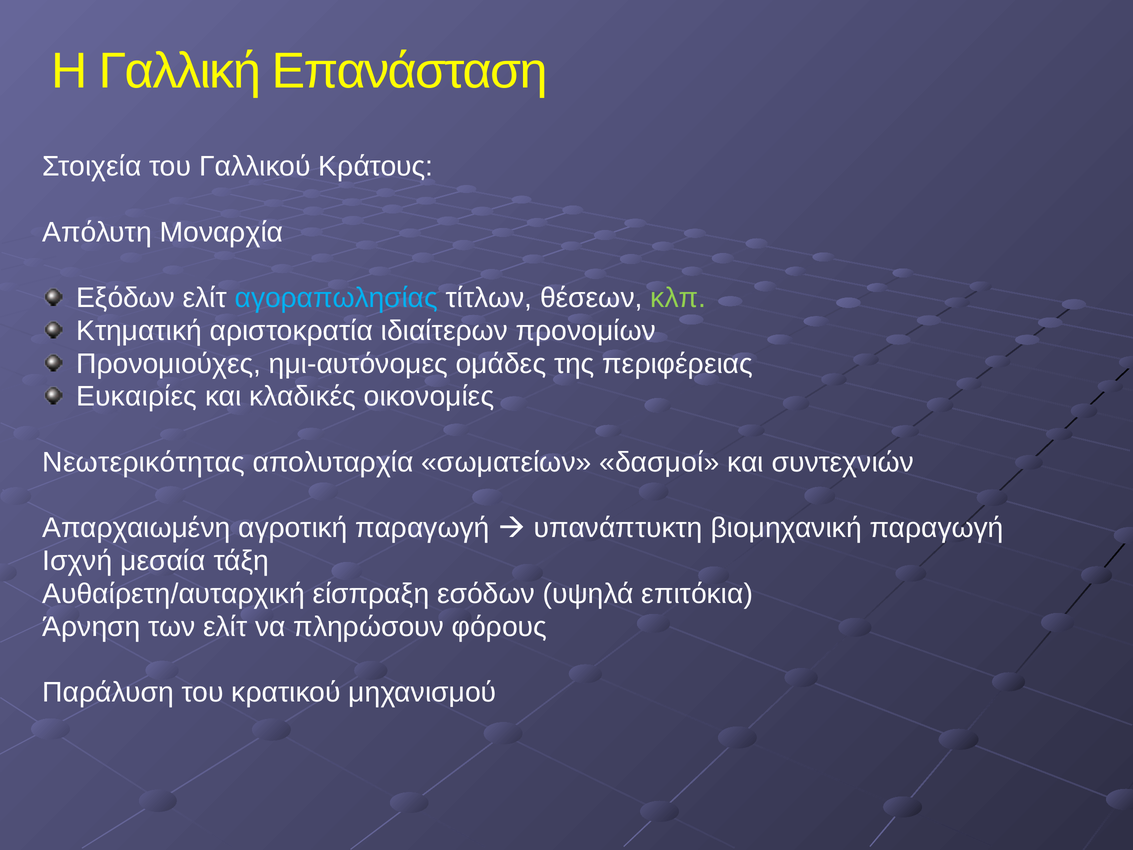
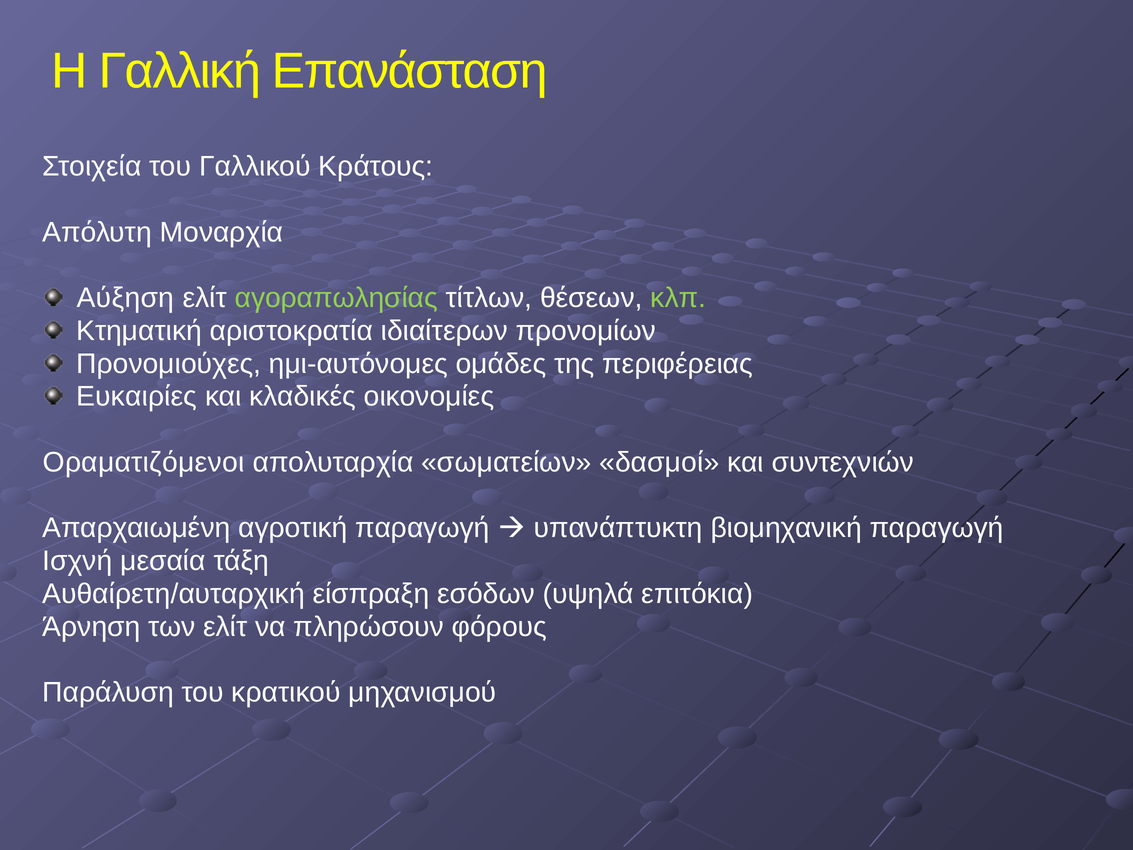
Εξόδων: Εξόδων -> Αύξηση (125, 298)
αγοραπωλησίας colour: light blue -> light green (336, 298)
Νεωτερικότητας: Νεωτερικότητας -> Οραματιζόμενοι (144, 462)
